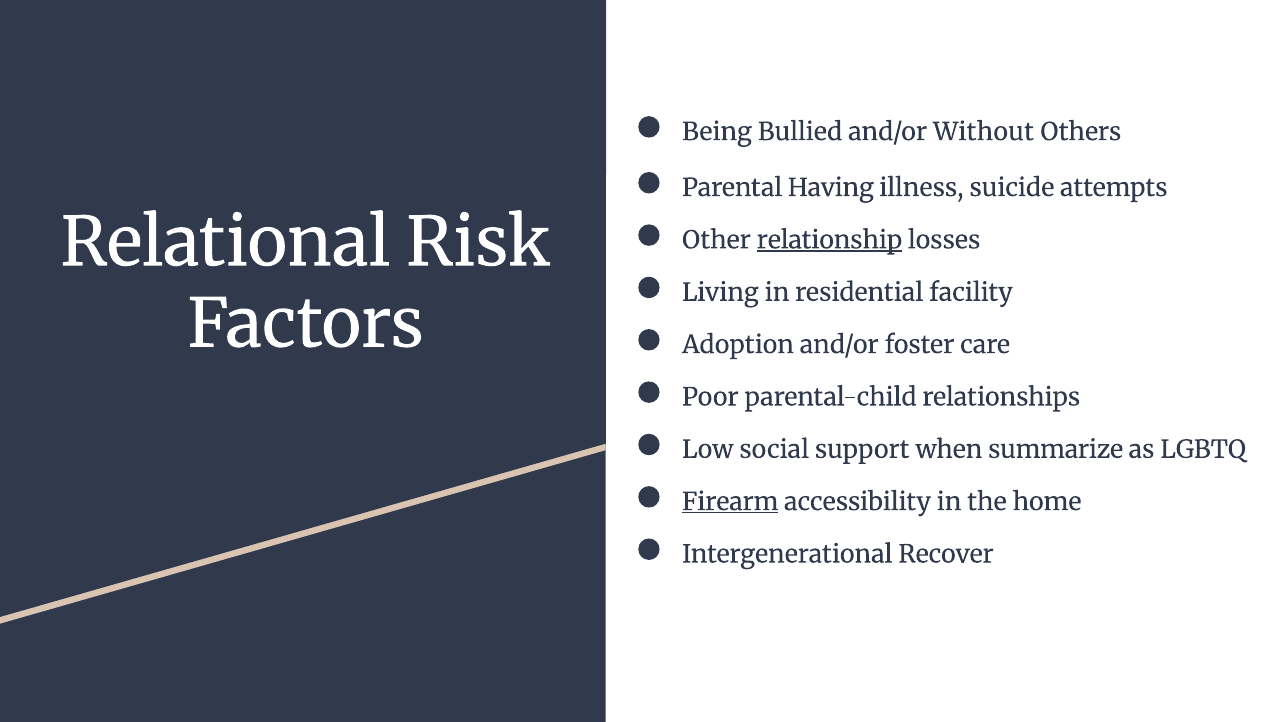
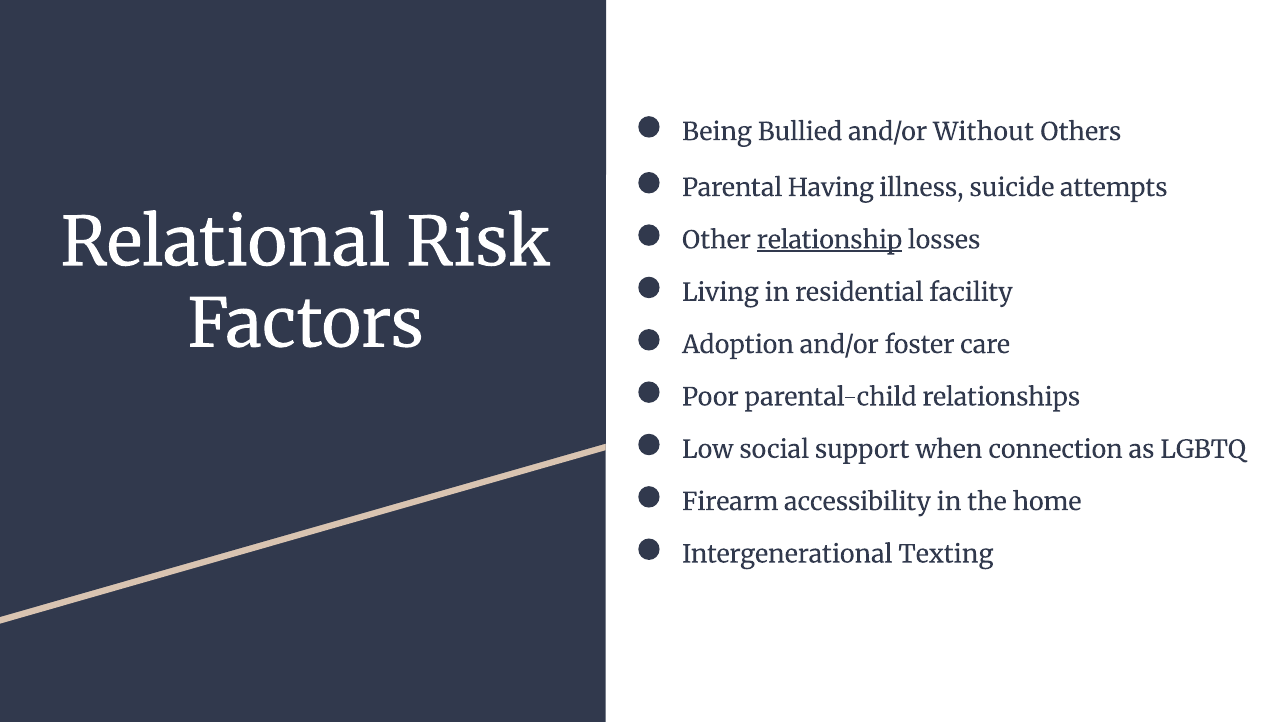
summarize: summarize -> connection (1056, 450)
Firearm underline: present -> none (730, 502)
Recover: Recover -> Texting (946, 555)
